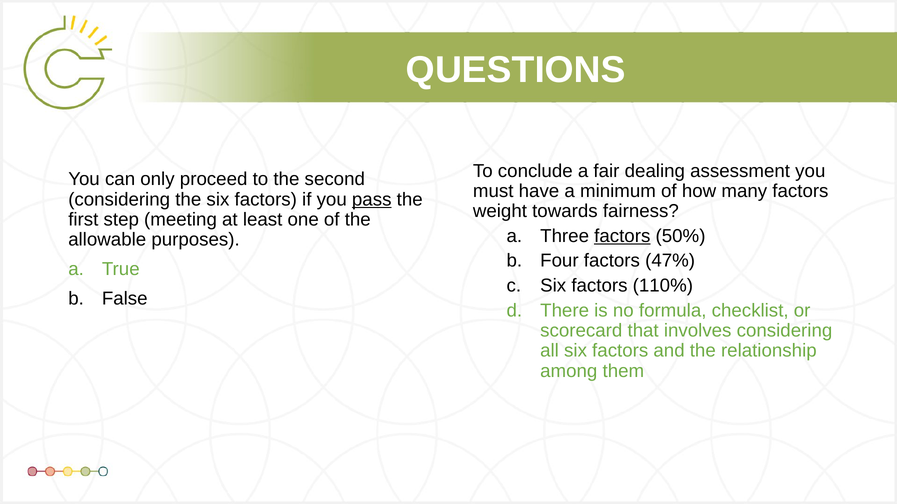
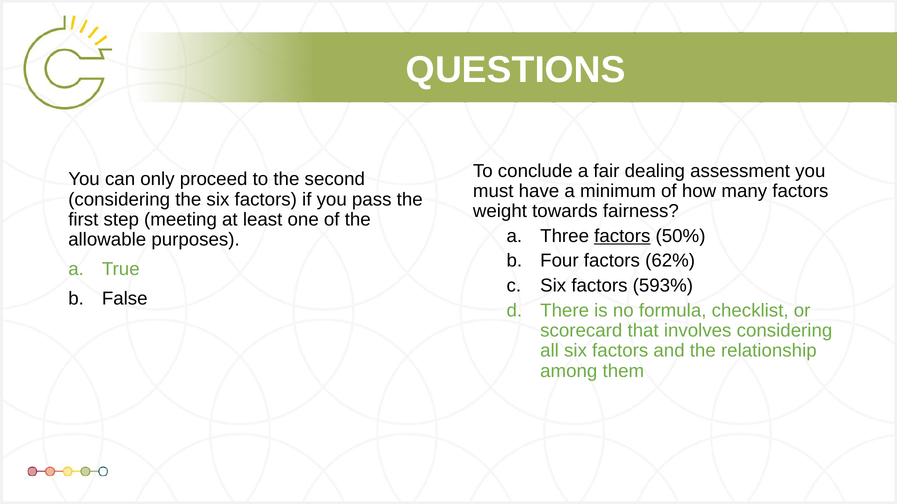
pass underline: present -> none (372, 200)
47%: 47% -> 62% (670, 261)
110%: 110% -> 593% (663, 286)
